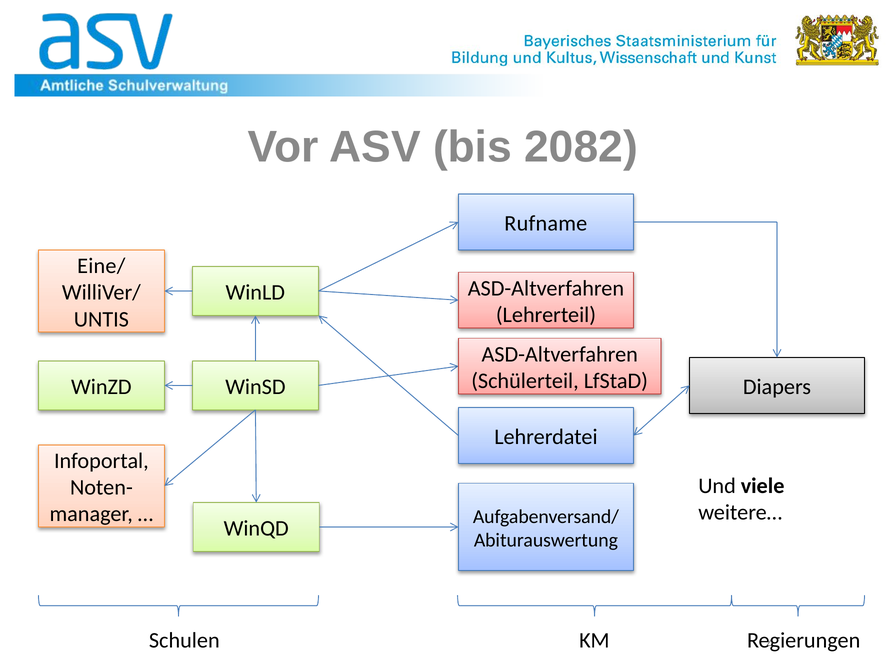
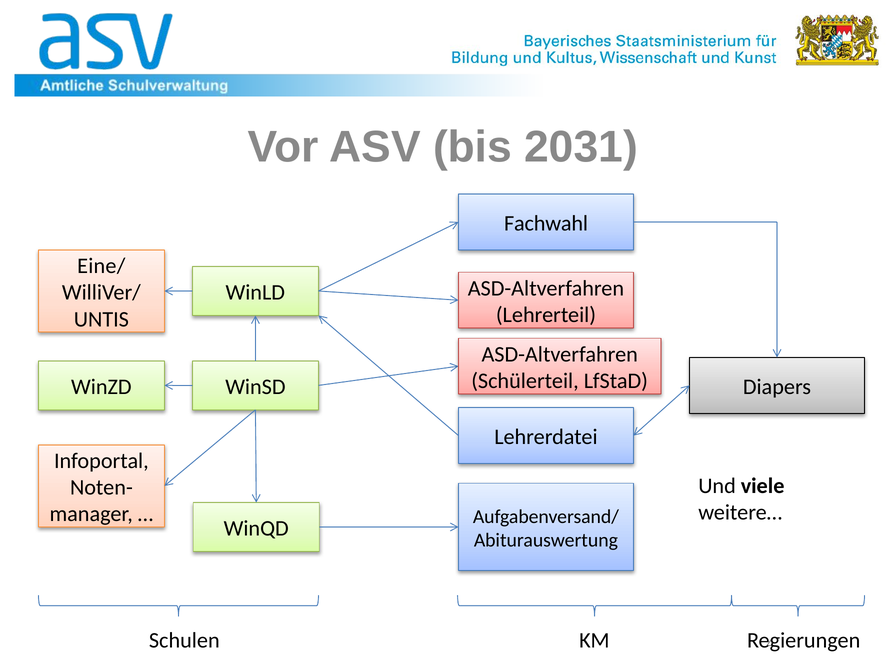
2082: 2082 -> 2031 (581, 147)
Rufname: Rufname -> Fachwahl (546, 224)
